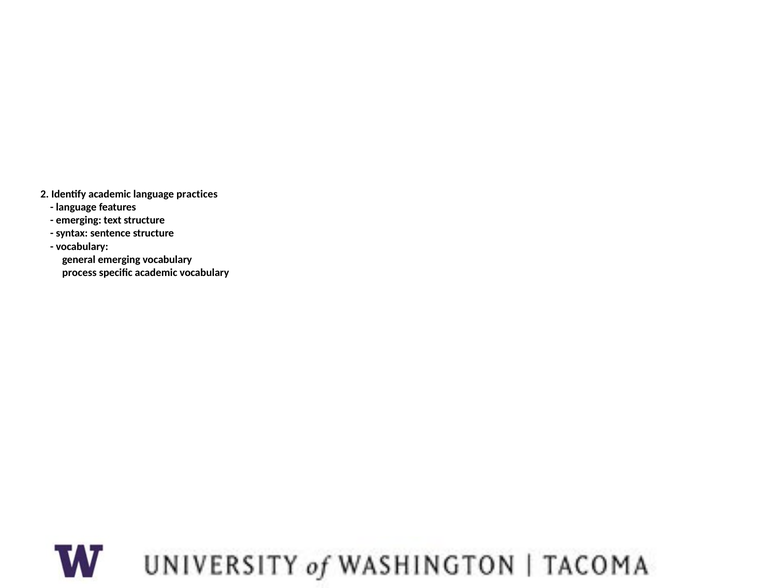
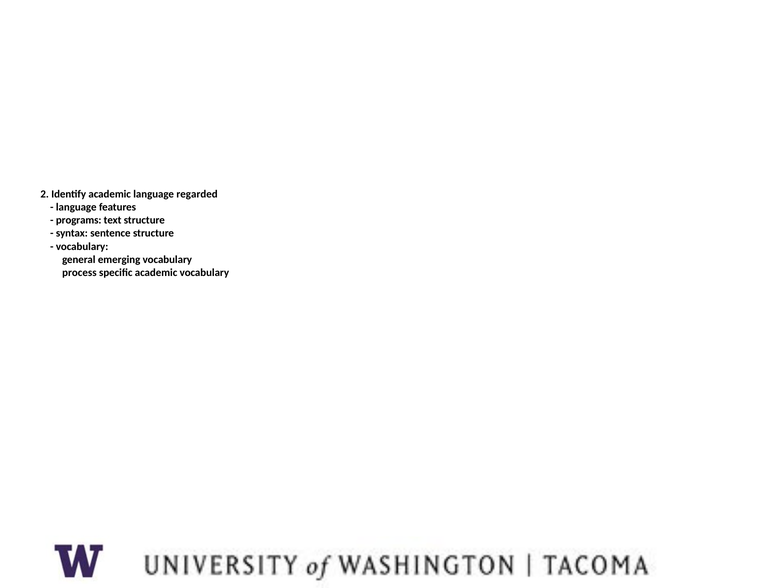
practices: practices -> regarded (197, 194)
emerging: emerging -> programs (79, 220)
